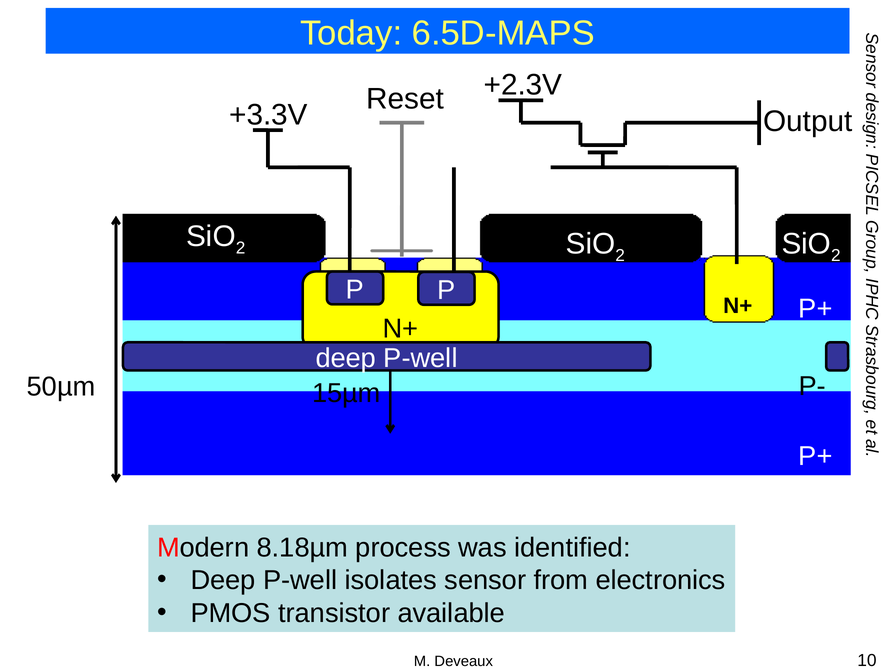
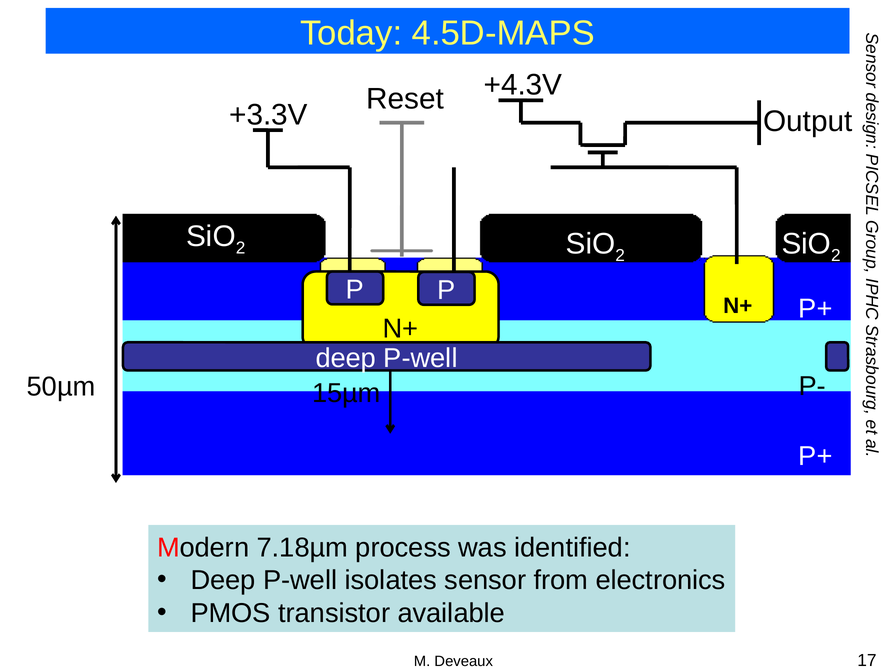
6.5D-MAPS: 6.5D-MAPS -> 4.5D-MAPS (503, 33)
+2.3V: +2.3V -> +4.3V (523, 85)
8.18µm: 8.18µm -> 7.18µm (302, 547)
10: 10 -> 17 (867, 660)
